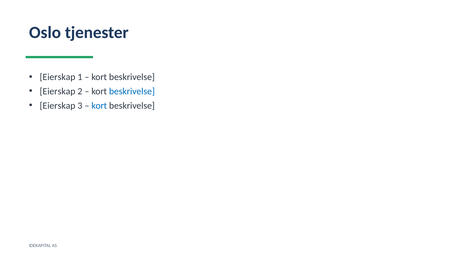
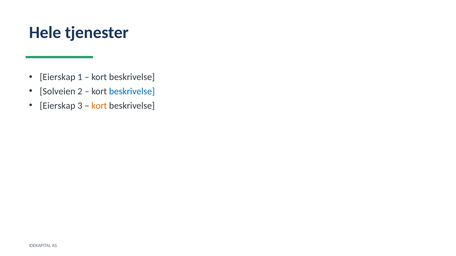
Oslo: Oslo -> Hele (45, 33)
Eierskap: Eierskap -> Solveien (58, 91)
kort colour: blue -> orange (99, 106)
